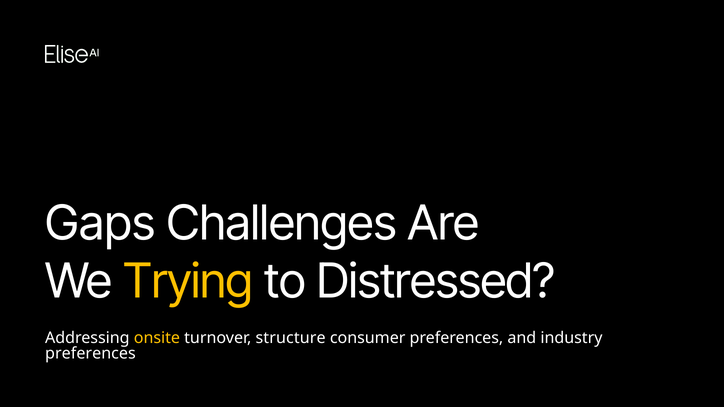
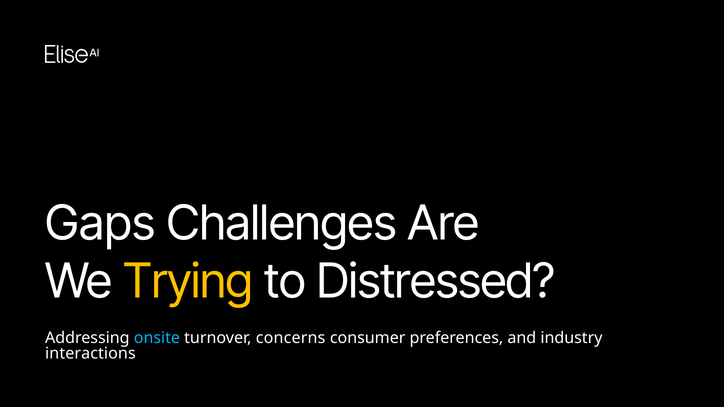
onsite colour: yellow -> light blue (157, 338)
structure: structure -> concerns (291, 338)
preferences: preferences -> interactions (90, 354)
